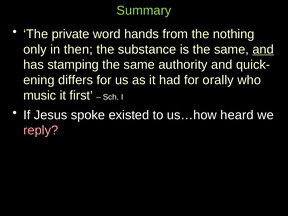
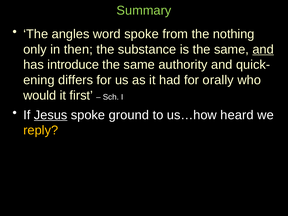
private: private -> angles (71, 34)
word hands: hands -> spoke (142, 34)
stamping: stamping -> introduce (73, 65)
music: music -> would (40, 95)
Jesus underline: none -> present (51, 115)
existed: existed -> ground (129, 115)
reply colour: pink -> yellow (41, 130)
